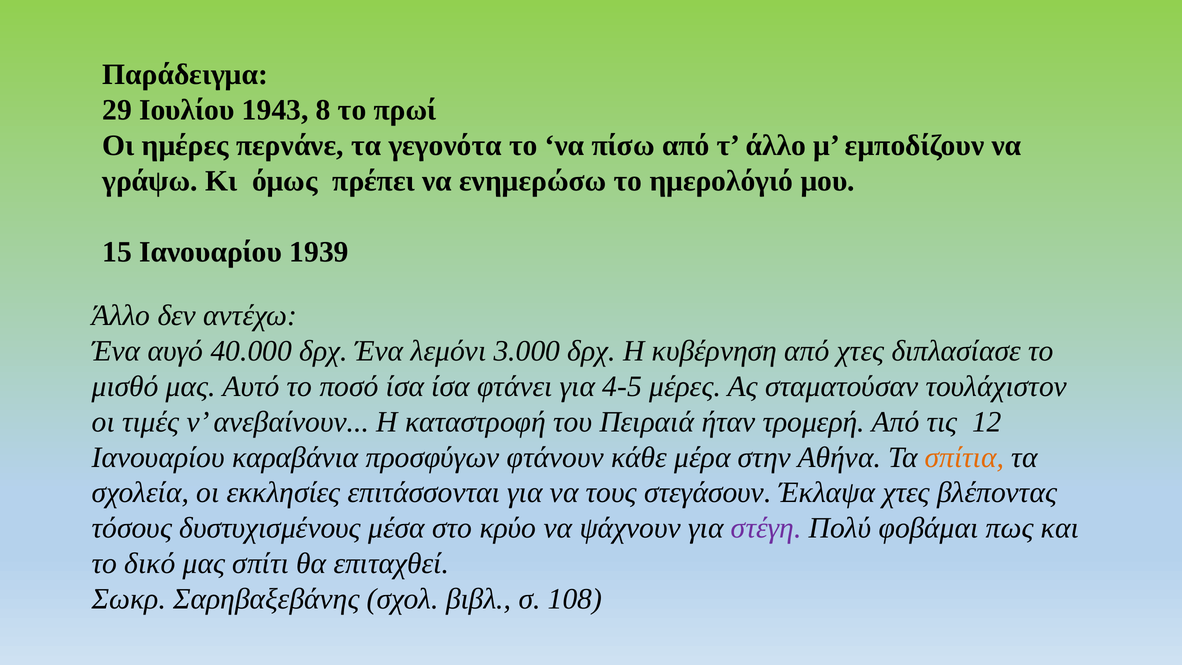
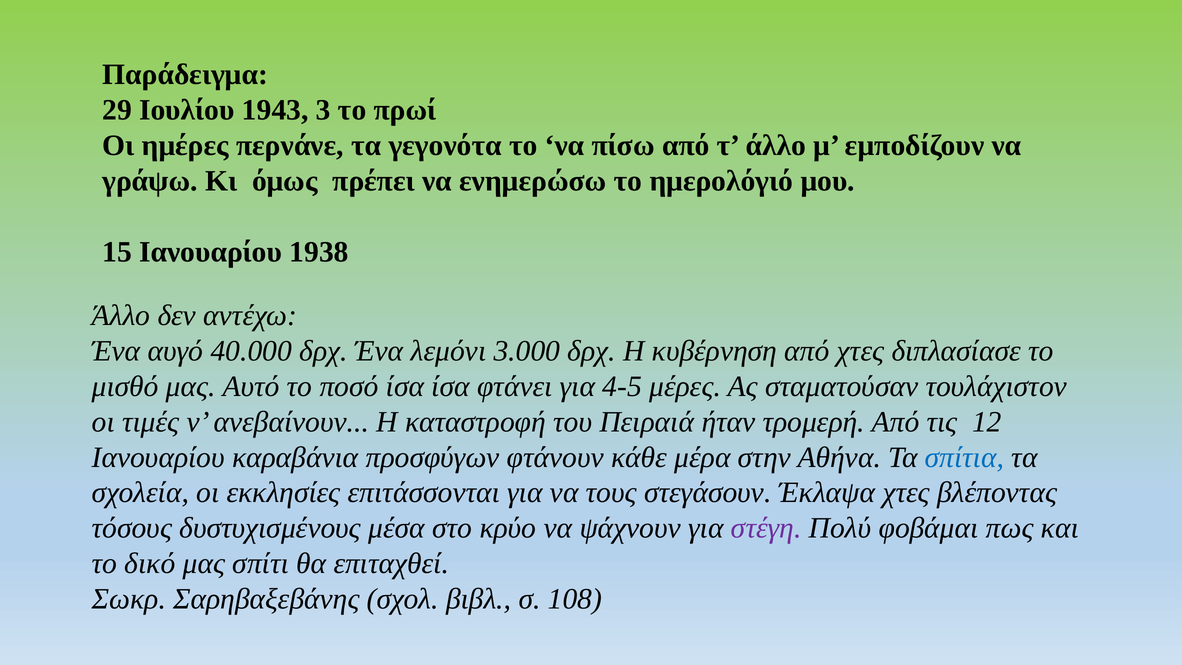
8: 8 -> 3 (323, 110)
1939: 1939 -> 1938 (319, 252)
σπίτια colour: orange -> blue (964, 457)
